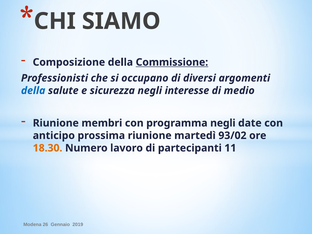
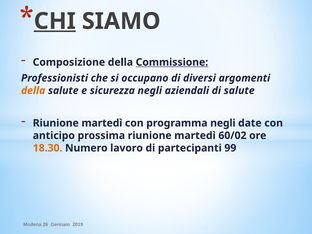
CHI underline: none -> present (55, 21)
della colour: blue -> orange (33, 91)
interesse: interesse -> aziendali (187, 91)
di medio: medio -> salute (239, 91)
membri: membri -> martedì (102, 123)
93/02: 93/02 -> 60/02 (232, 136)
11: 11 -> 99 (230, 148)
